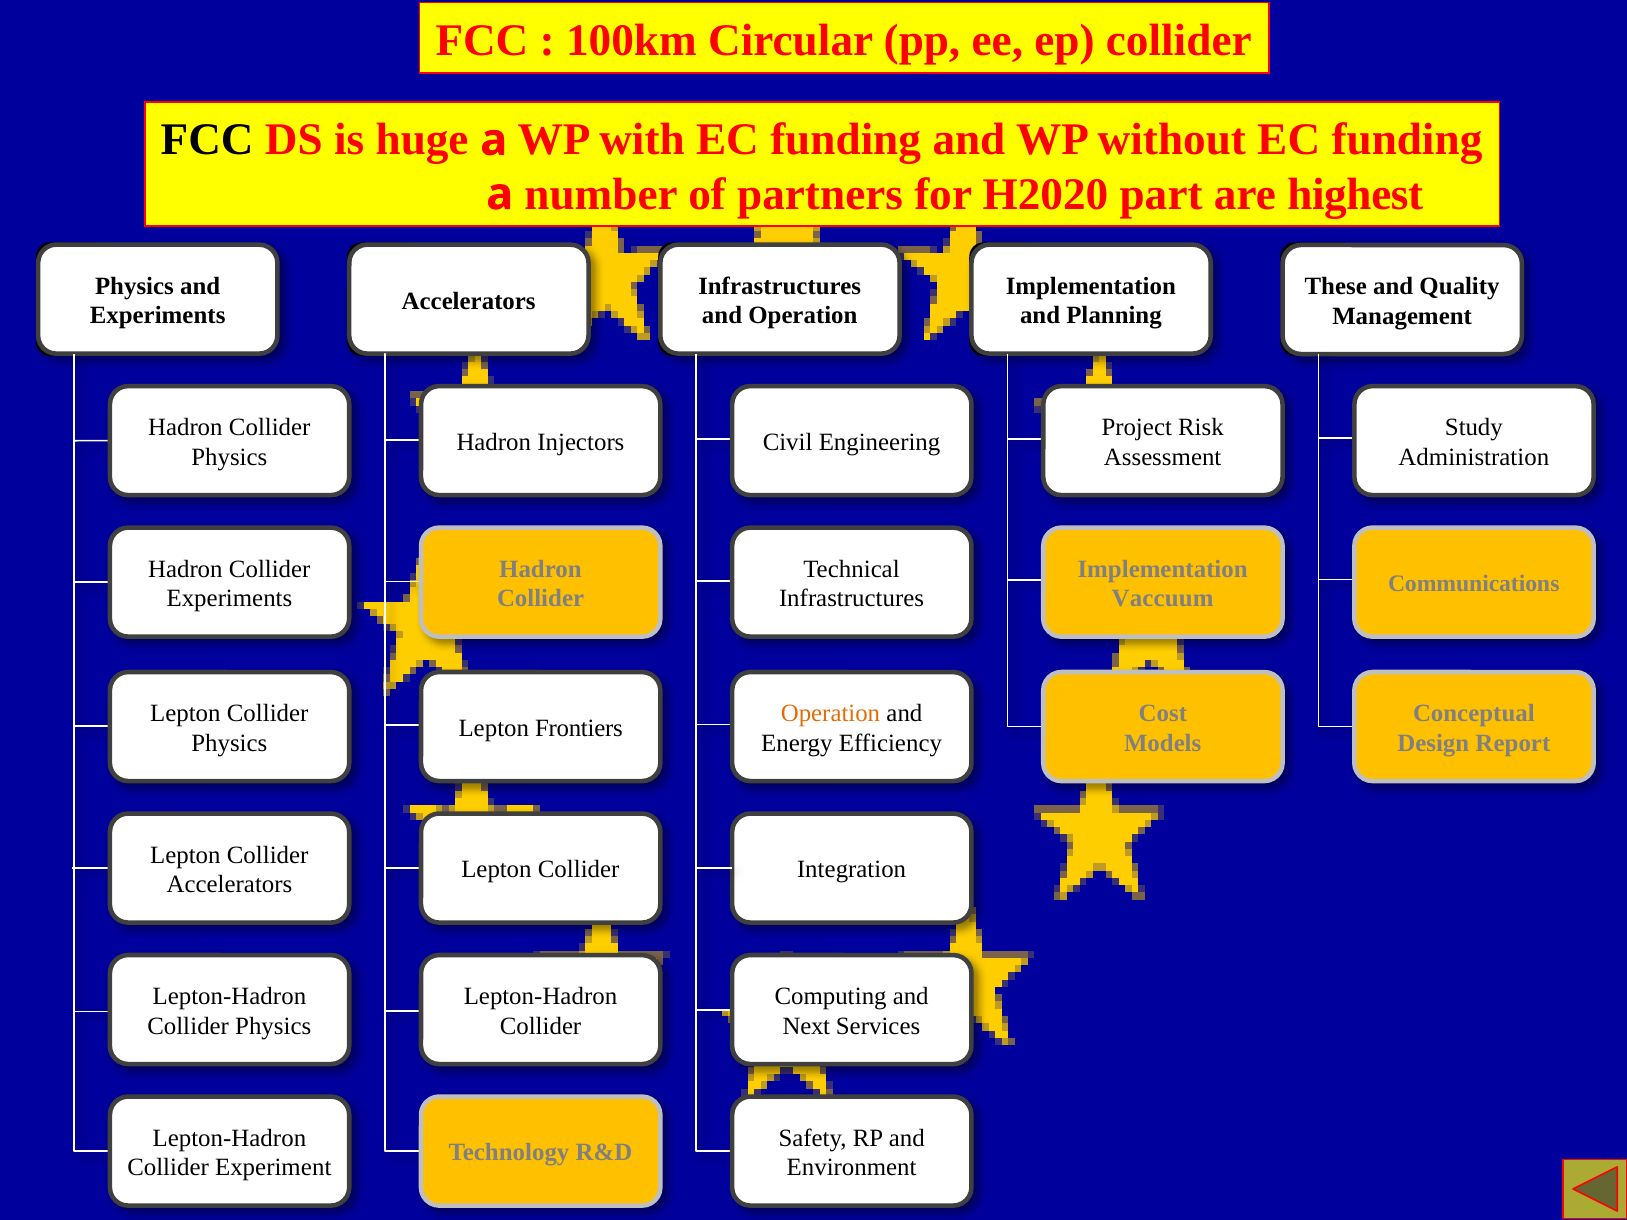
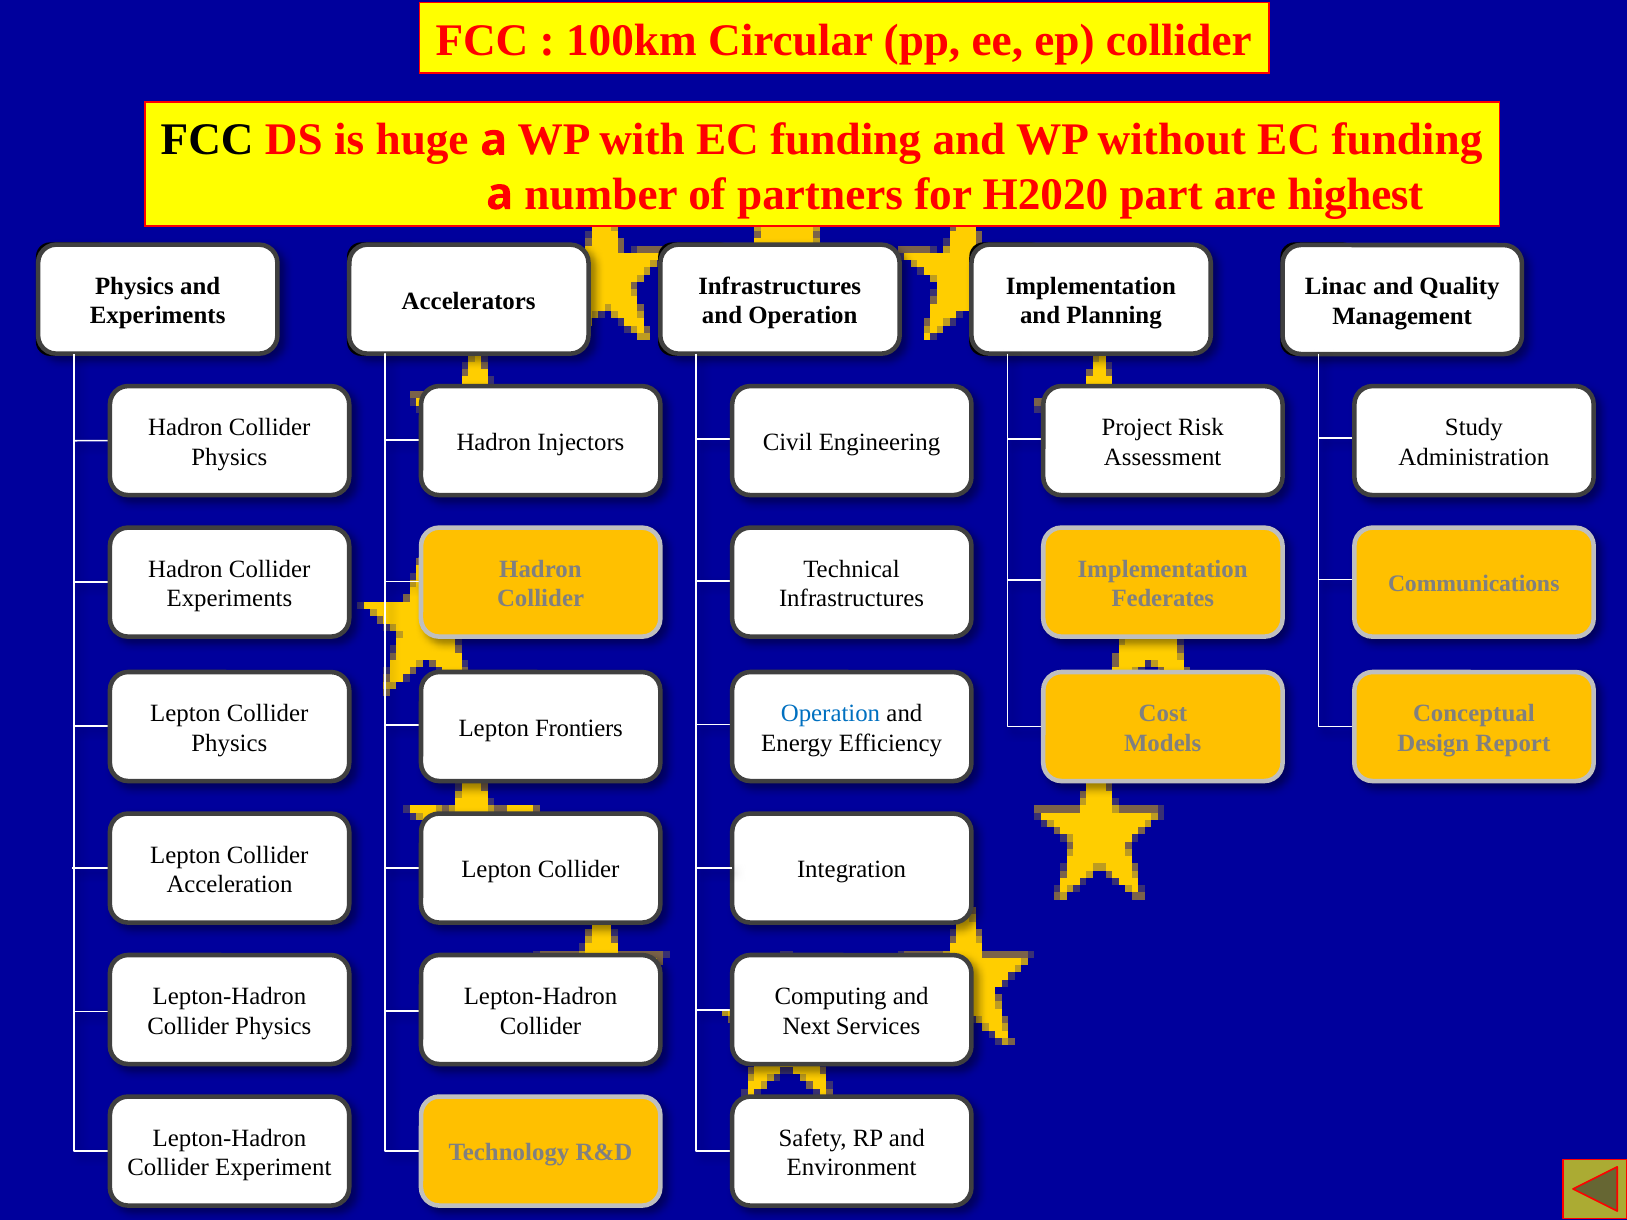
These: These -> Linac (1336, 286)
Vaccuum: Vaccuum -> Federates (1163, 599)
Operation colour: orange -> blue (830, 713)
Accelerators: Accelerators -> Acceleration (230, 885)
